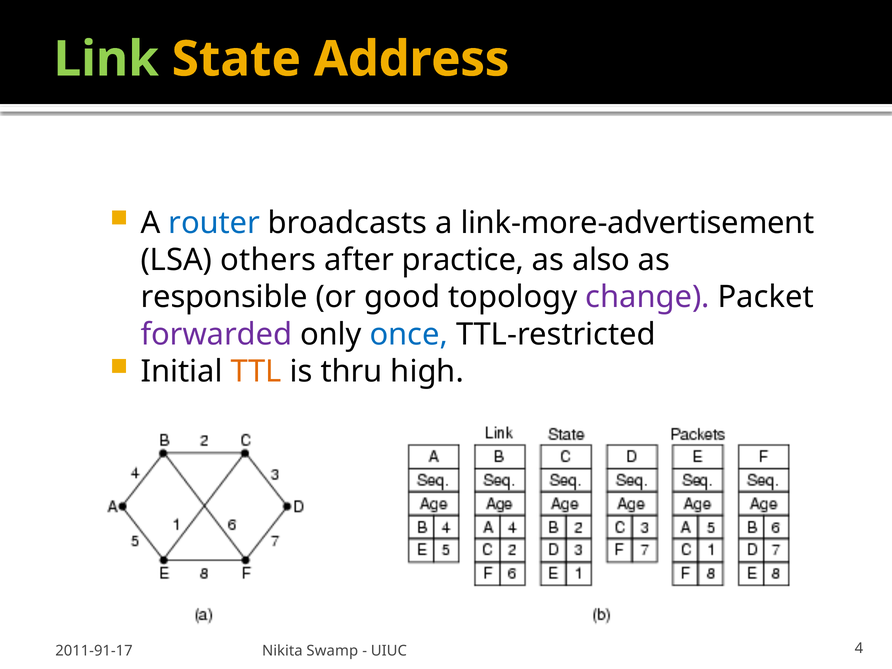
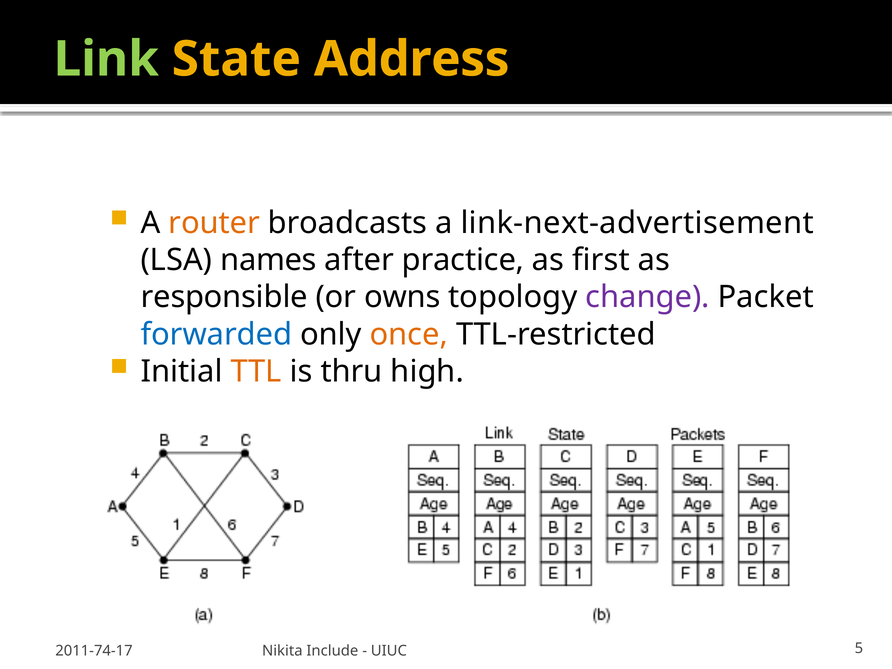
router colour: blue -> orange (214, 223)
link-more-advertisement: link-more-advertisement -> link-next-advertisement (637, 223)
others: others -> names (268, 260)
also: also -> first (601, 260)
good: good -> owns (402, 297)
forwarded colour: purple -> blue (216, 334)
once colour: blue -> orange (409, 334)
2011-91-17: 2011-91-17 -> 2011-74-17 (94, 651)
Swamp: Swamp -> Include (332, 651)
4: 4 -> 5 (859, 648)
